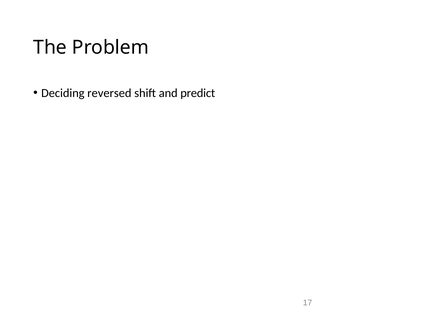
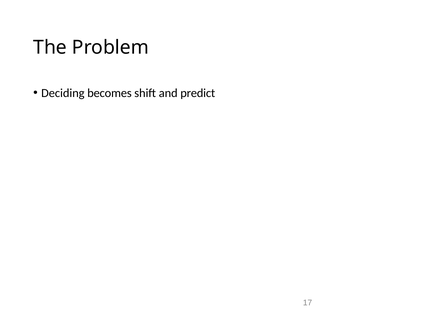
reversed: reversed -> becomes (109, 93)
